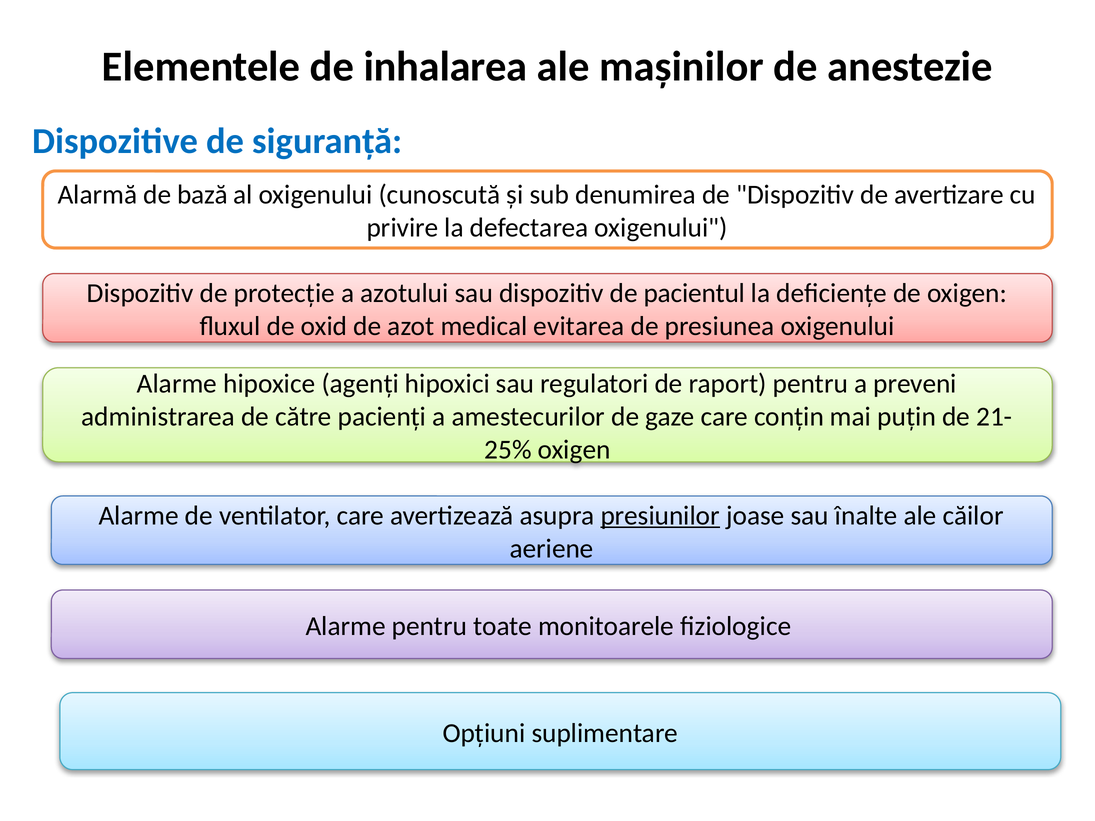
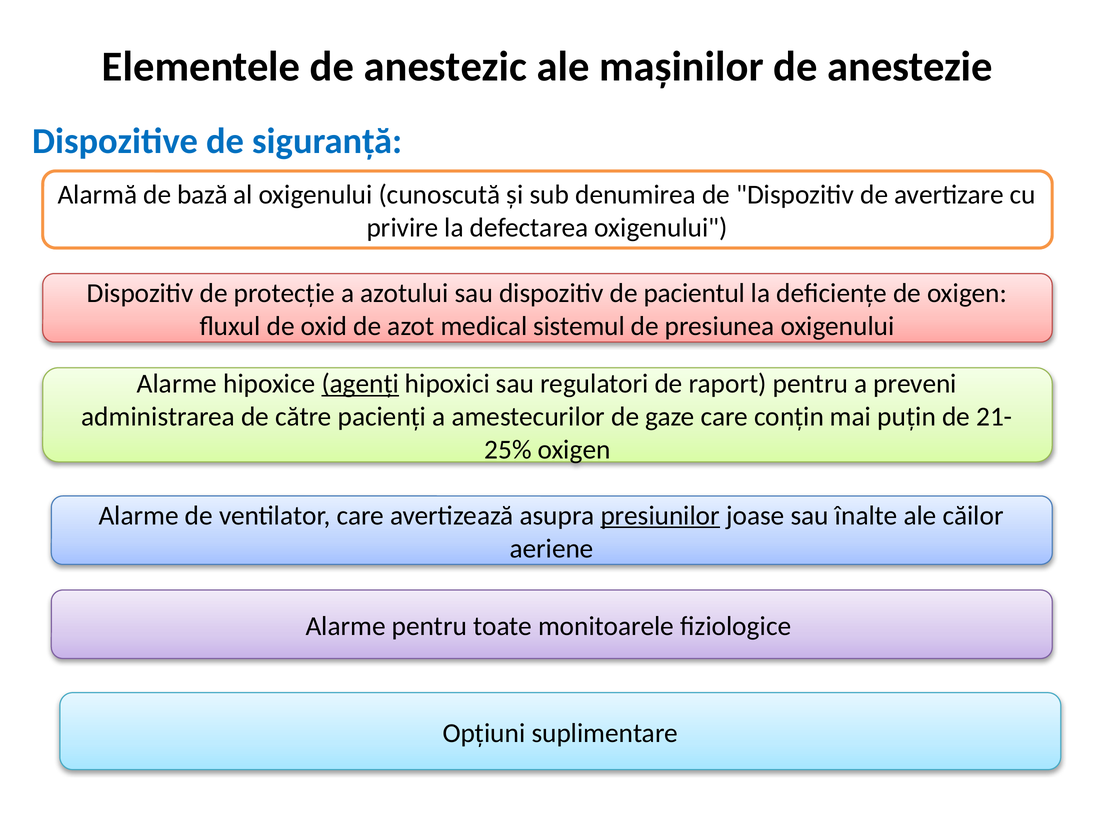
inhalarea: inhalarea -> anestezic (445, 67)
evitarea: evitarea -> sistemul (579, 326)
agenți underline: none -> present (360, 384)
